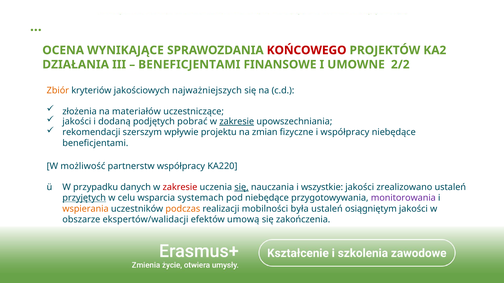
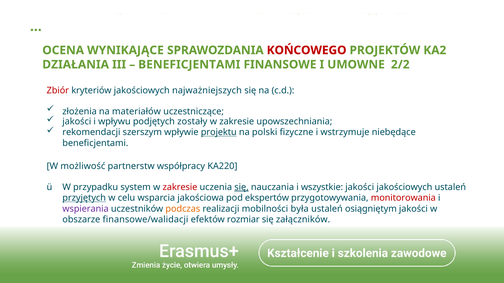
Zbiór colour: orange -> red (58, 91)
dodaną: dodaną -> wpływu (114, 122)
pobrać: pobrać -> zostały (192, 122)
zakresie underline: present -> none (237, 122)
projektu underline: none -> present (219, 133)
zmian: zmian -> polski (265, 133)
i współpracy: współpracy -> wstrzymuje (345, 133)
danych: danych -> system (136, 187)
jakości zrealizowano: zrealizowano -> jakościowych (404, 187)
systemach: systemach -> jakościowa (201, 198)
pod niebędące: niebędące -> ekspertów (267, 198)
monitorowania colour: purple -> red (403, 198)
wspierania colour: orange -> purple (86, 209)
ekspertów/walidacji: ekspertów/walidacji -> finansowe/walidacji (145, 220)
umową: umową -> rozmiar (243, 220)
zakończenia: zakończenia -> załączników (303, 220)
